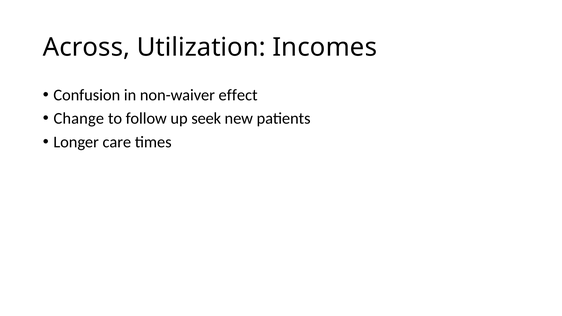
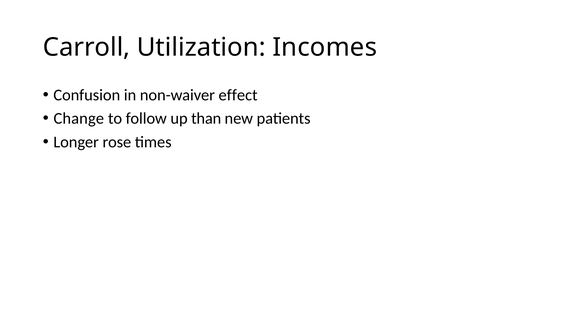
Across: Across -> Carroll (87, 47)
seek: seek -> than (206, 119)
care: care -> rose (117, 142)
